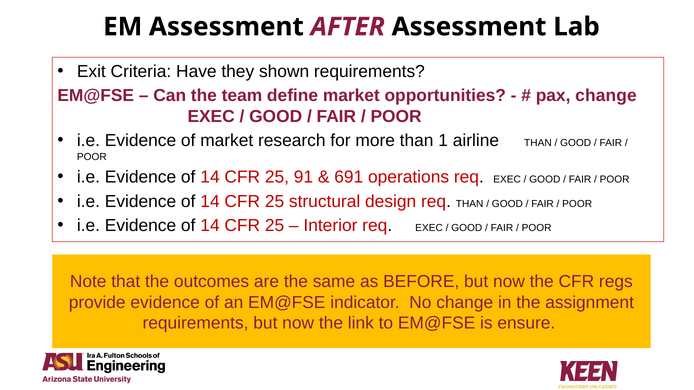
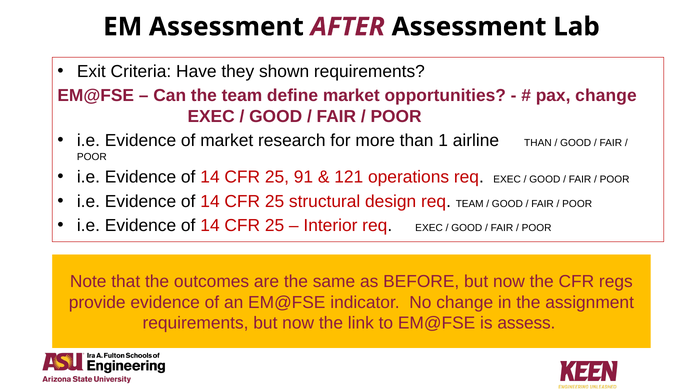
691: 691 -> 121 (349, 177)
req THAN: THAN -> TEAM (470, 204)
ensure: ensure -> assess (526, 324)
